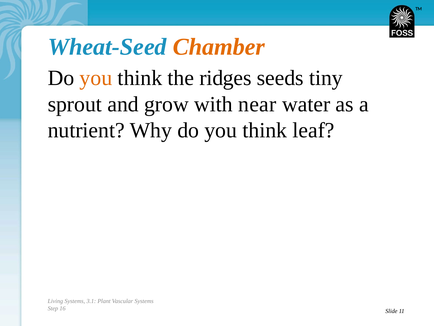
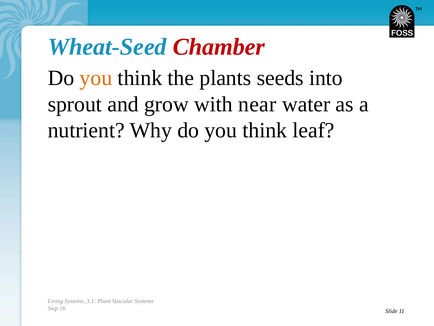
Chamber colour: orange -> red (219, 47)
ridges: ridges -> plants (225, 78)
tiny: tiny -> into (326, 78)
